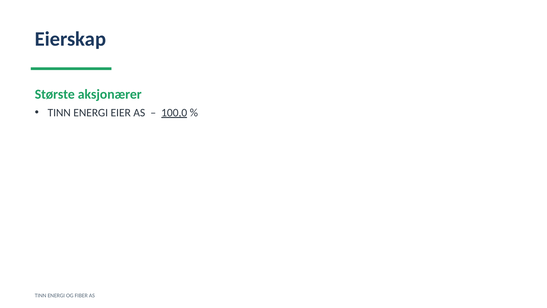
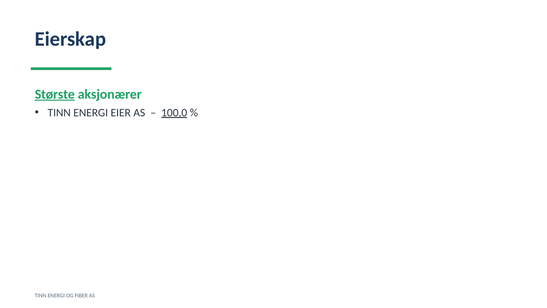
Største underline: none -> present (55, 94)
